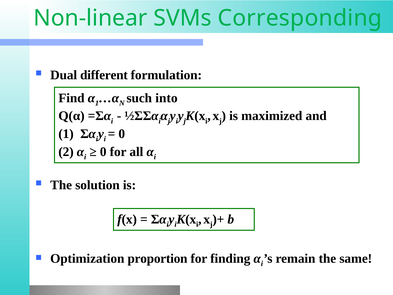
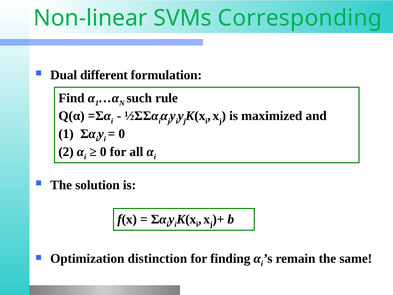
into: into -> rule (167, 98)
proportion: proportion -> distinction (157, 258)
